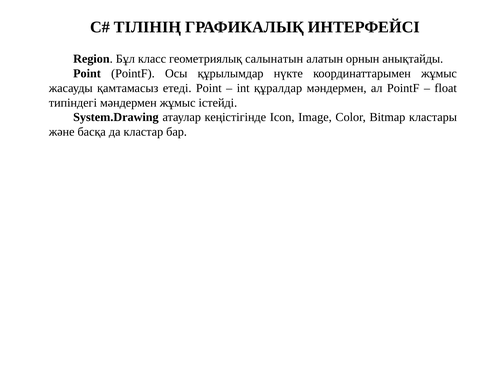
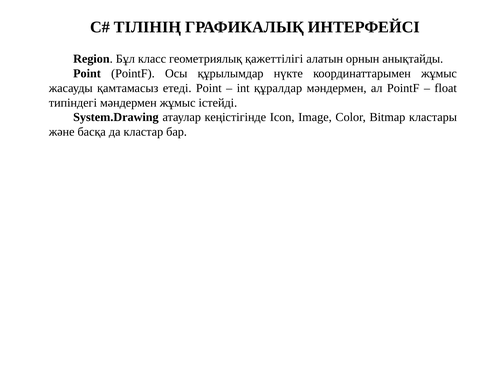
салынатын: салынатын -> қажеттілігі (274, 59)
